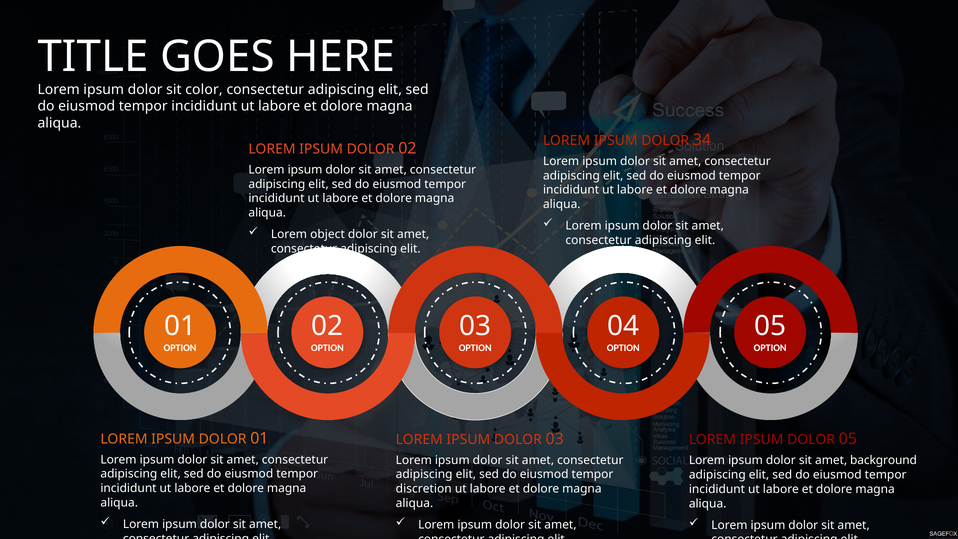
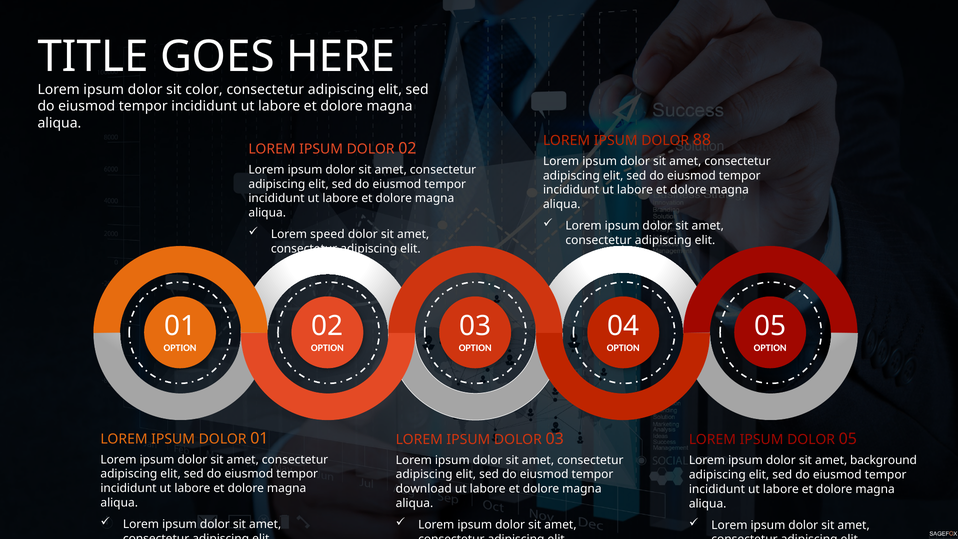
34: 34 -> 88 (702, 140)
object: object -> speed (327, 234)
discretion: discretion -> download (424, 489)
